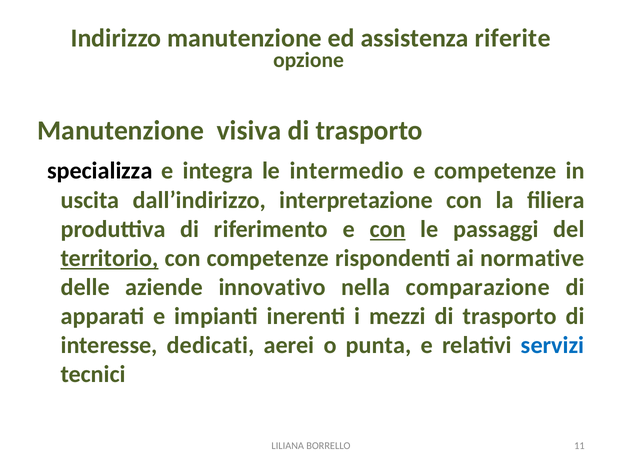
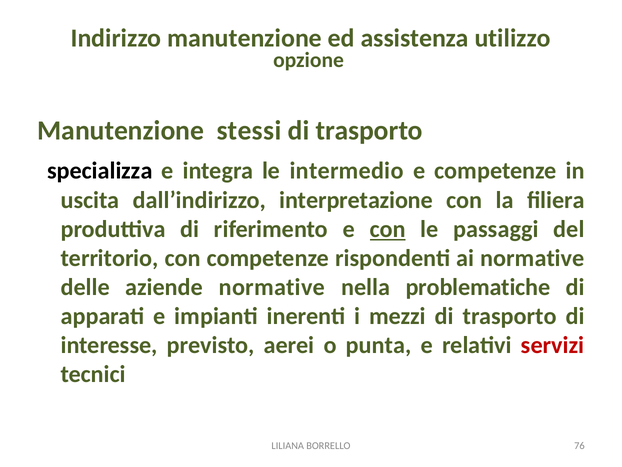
riferite: riferite -> utilizzo (513, 38)
visiva: visiva -> stessi (249, 131)
territorio underline: present -> none (110, 258)
aziende innovativo: innovativo -> normative (272, 287)
comparazione: comparazione -> problematiche (478, 287)
dedicati: dedicati -> previsto (211, 345)
servizi colour: blue -> red (553, 345)
11: 11 -> 76 (579, 445)
